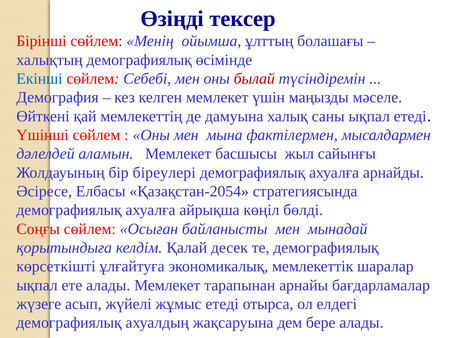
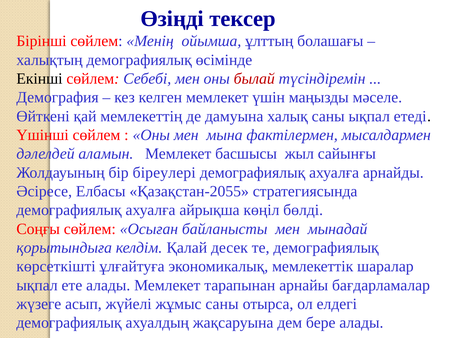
Екінші colour: blue -> black (39, 79)
Қазақстан-2054: Қазақстан-2054 -> Қазақстан-2055 (189, 191)
жұмыс етеді: етеді -> саны (222, 304)
